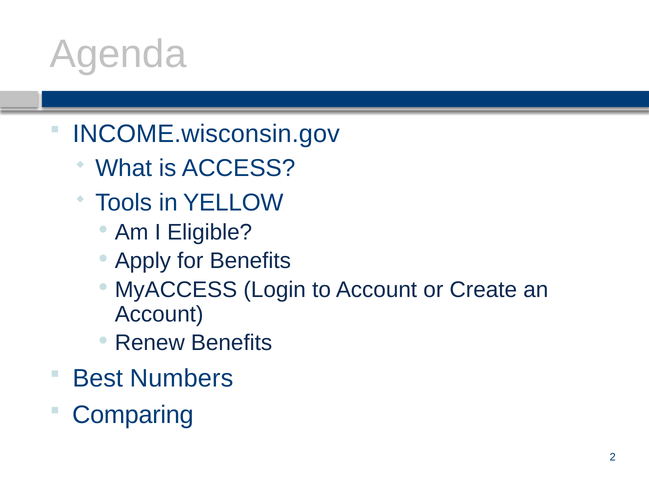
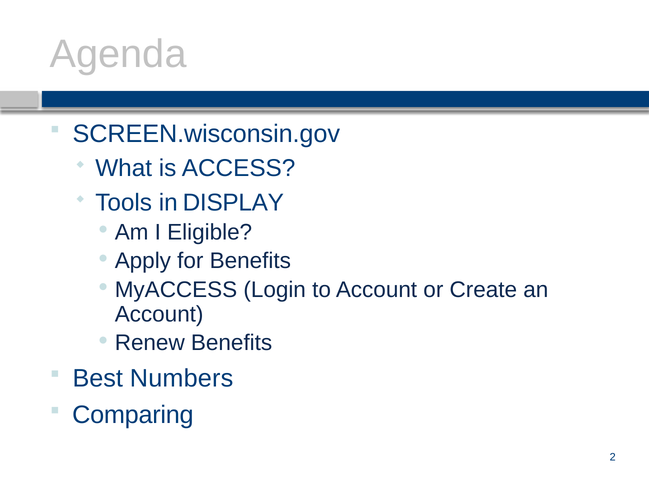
INCOME.wisconsin.gov: INCOME.wisconsin.gov -> SCREEN.wisconsin.gov (206, 134)
YELLOW: YELLOW -> DISPLAY (233, 203)
